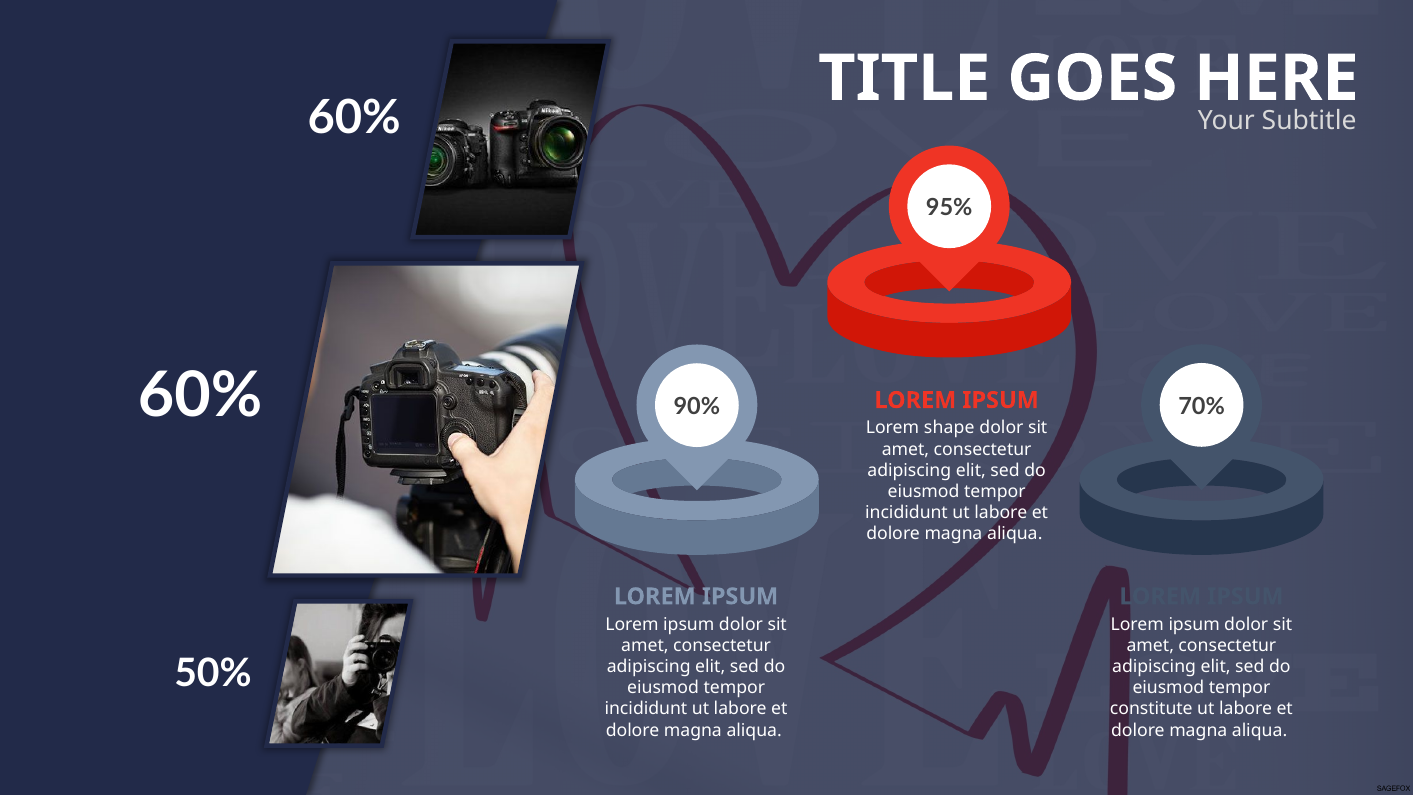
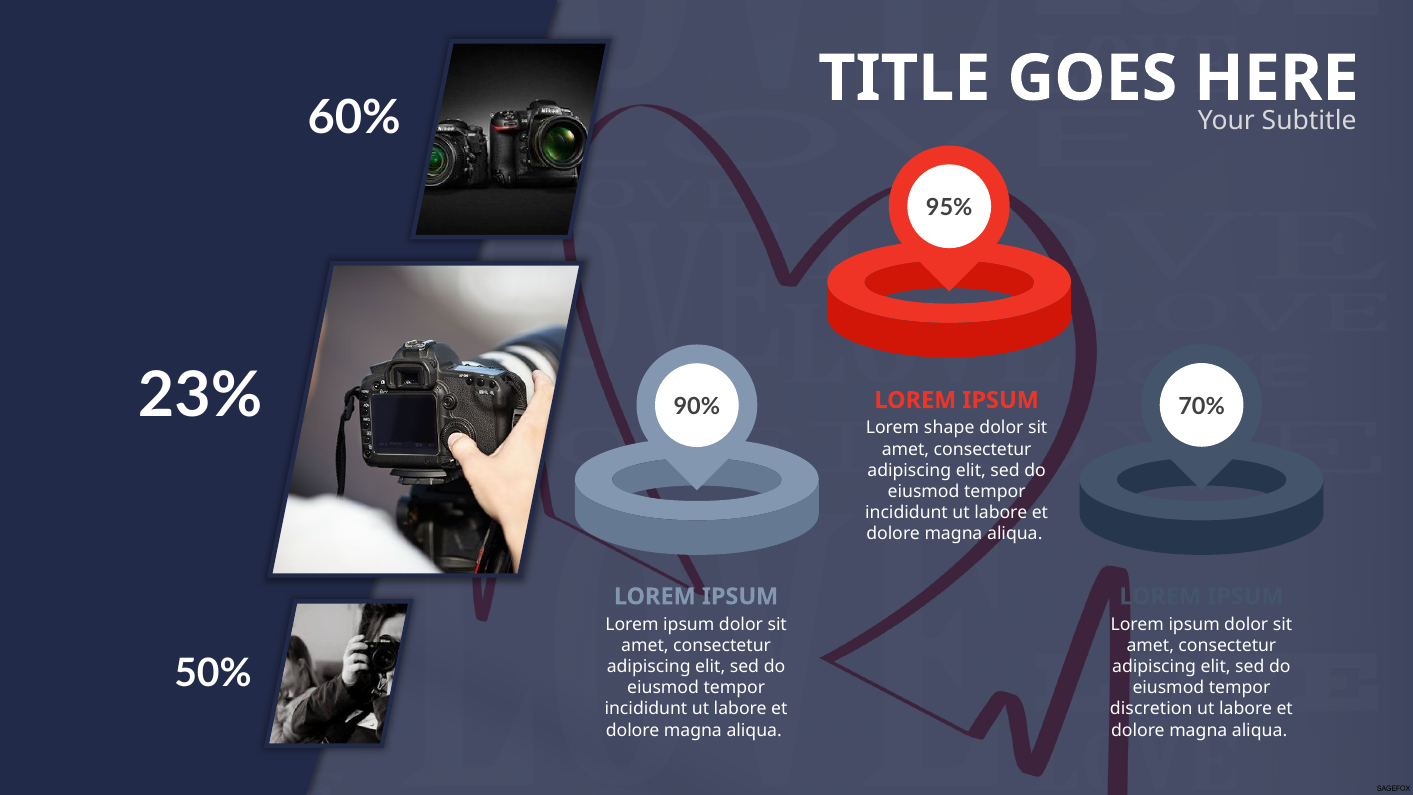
60%: 60% -> 23% (200, 395)
constitute: constitute -> discretion (1151, 709)
